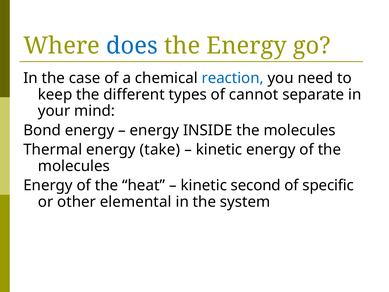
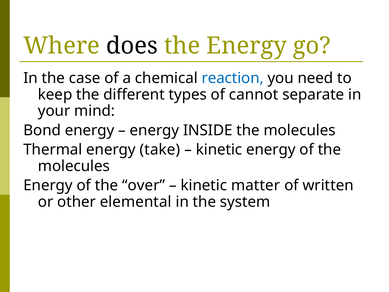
does colour: blue -> black (132, 46)
heat: heat -> over (144, 185)
second: second -> matter (256, 185)
specific: specific -> written (328, 185)
